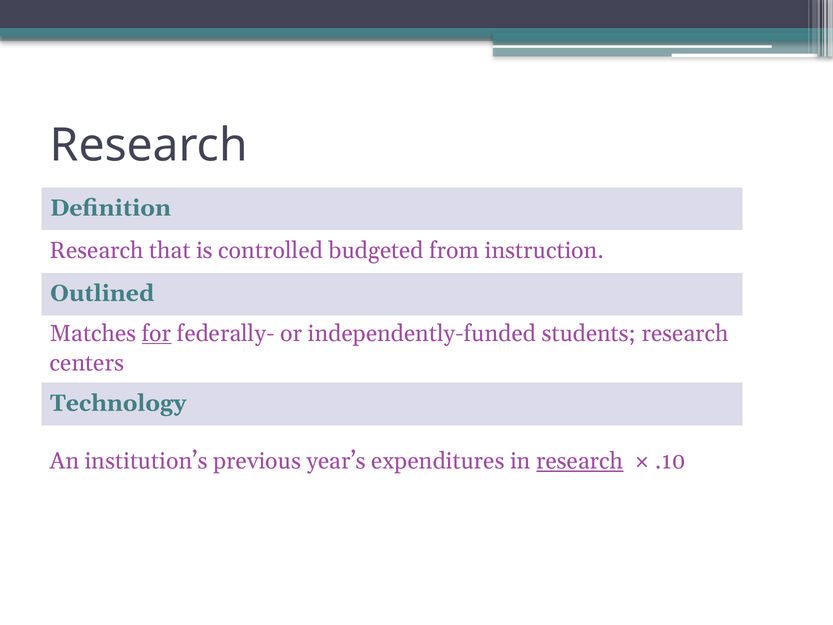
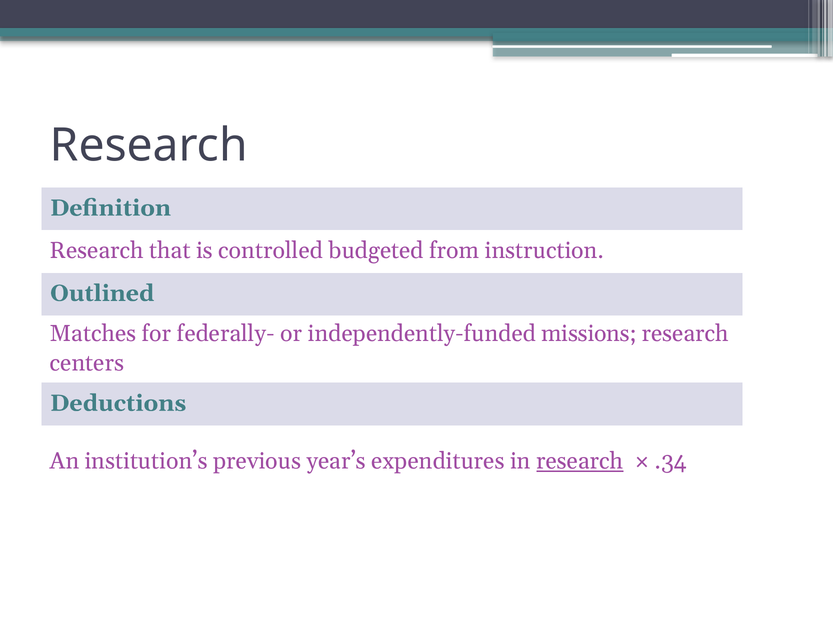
for underline: present -> none (157, 333)
students: students -> missions (589, 333)
Technology: Technology -> Deductions (118, 403)
.10: .10 -> .34 (671, 461)
